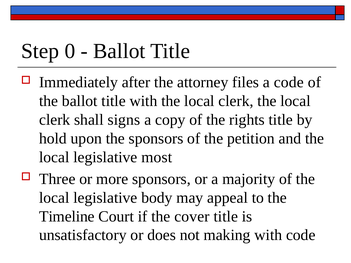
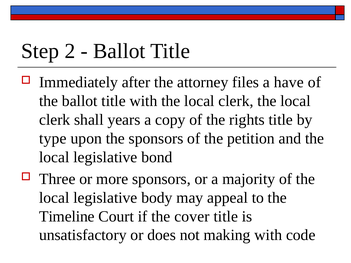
0: 0 -> 2 (70, 51)
a code: code -> have (289, 82)
signs: signs -> years (124, 120)
hold: hold -> type (53, 139)
most: most -> bond (157, 157)
